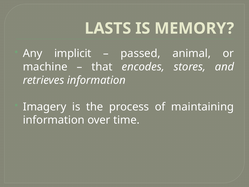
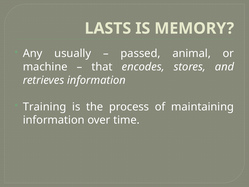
implicit: implicit -> usually (73, 53)
Imagery: Imagery -> Training (45, 107)
